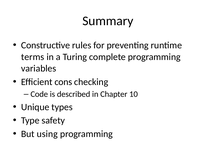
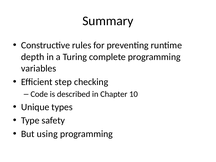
terms: terms -> depth (33, 57)
cons: cons -> step (63, 82)
